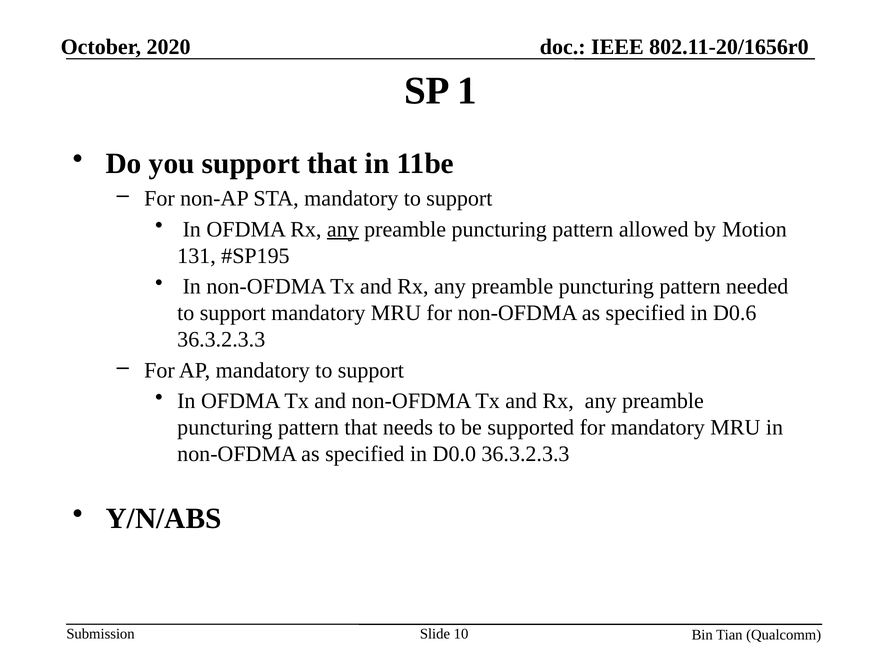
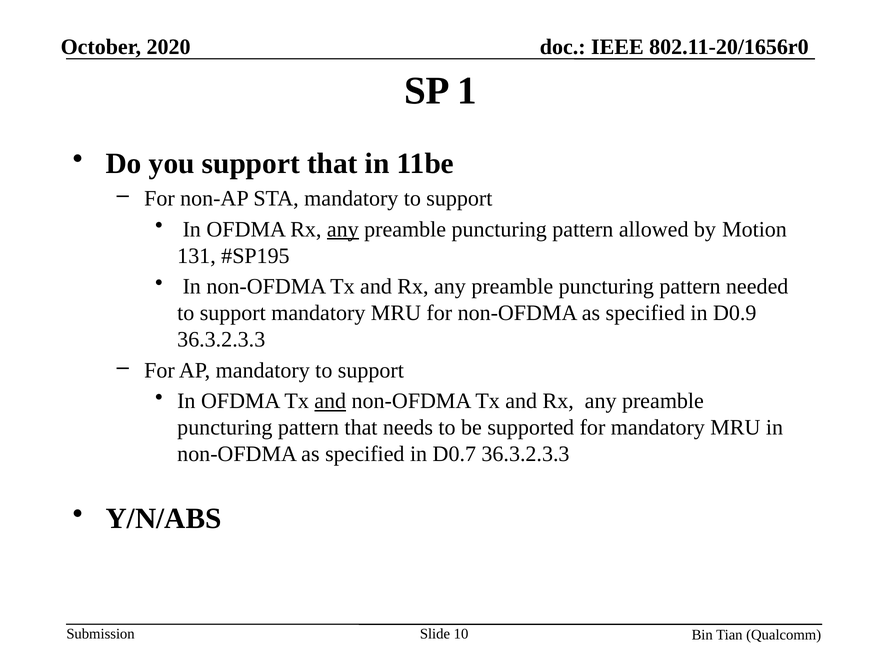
D0.6: D0.6 -> D0.9 (735, 313)
and underline: none -> present (330, 401)
D0.0: D0.0 -> D0.7 (454, 454)
